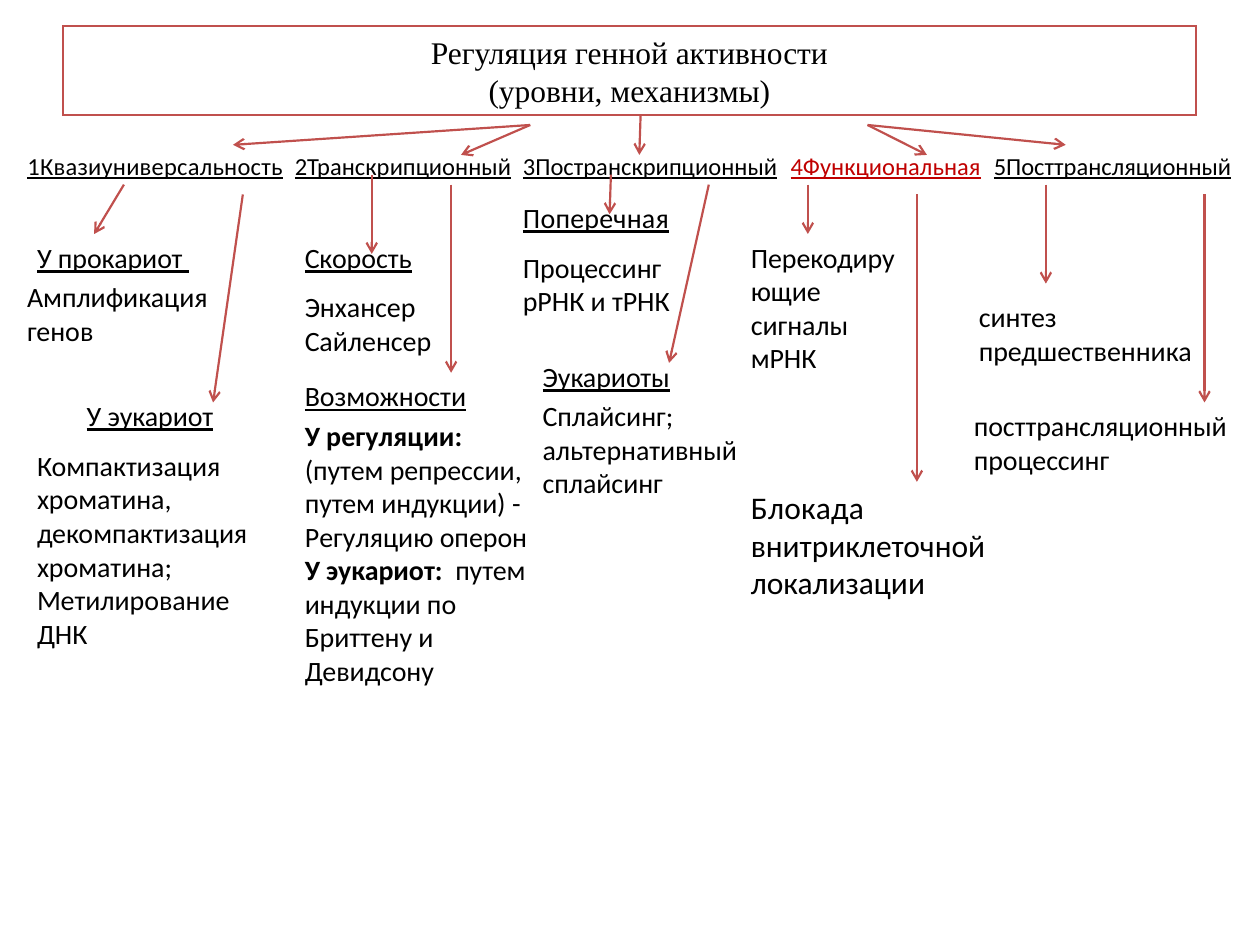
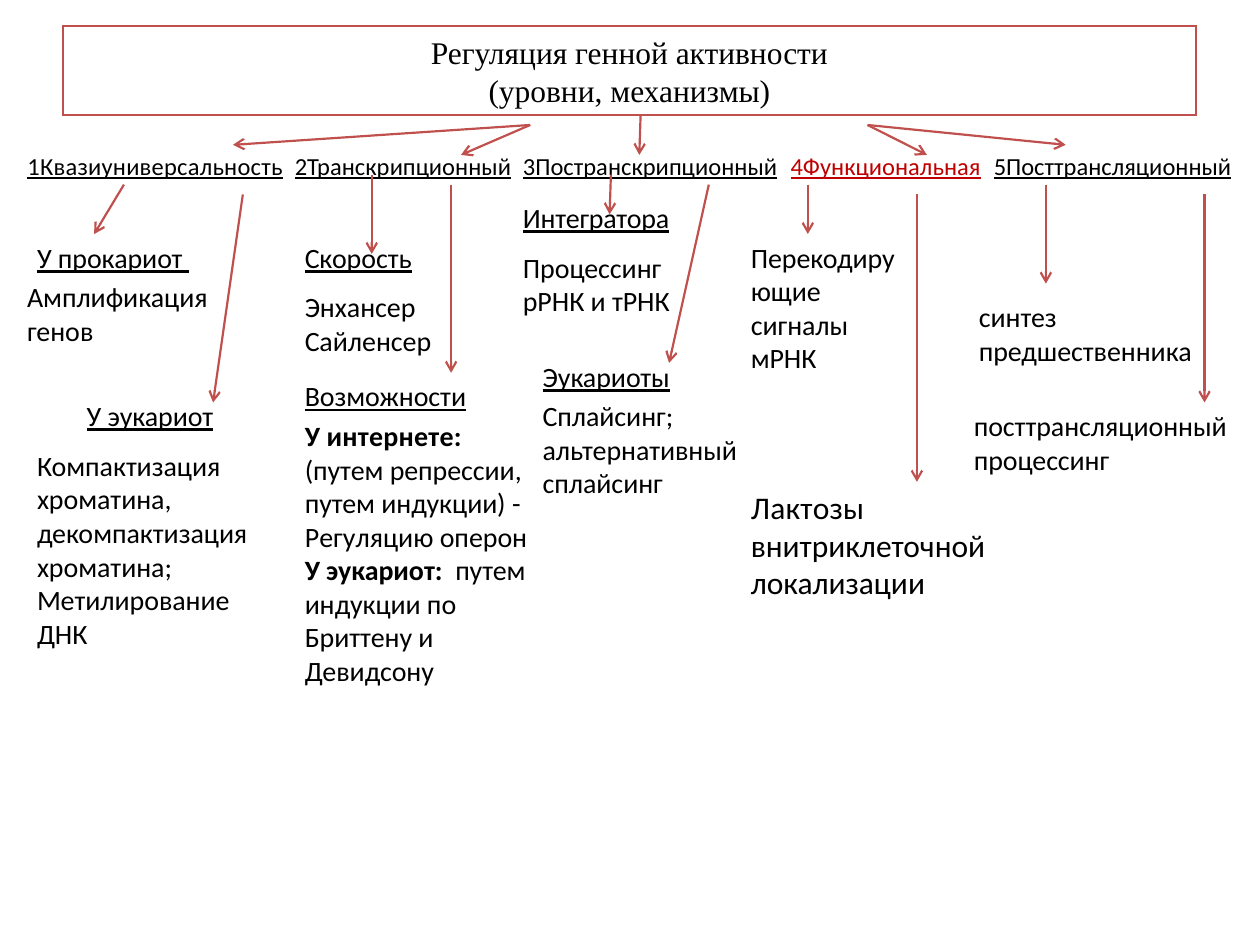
Поперечная: Поперечная -> Интегратора (596, 219)
регуляции: регуляции -> интернете (394, 438)
Блокада: Блокада -> Лактозы (807, 509)
